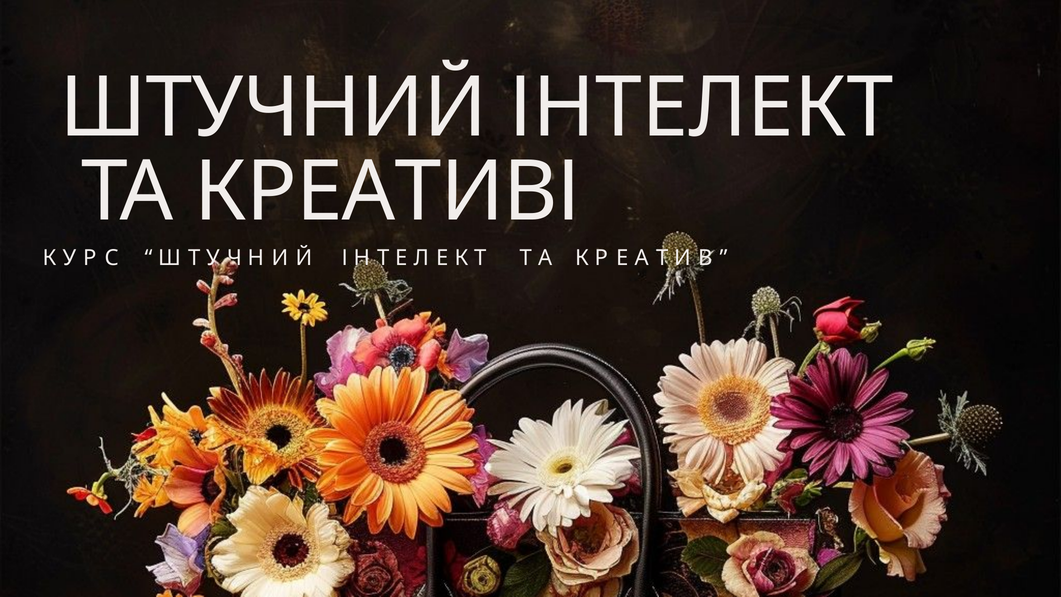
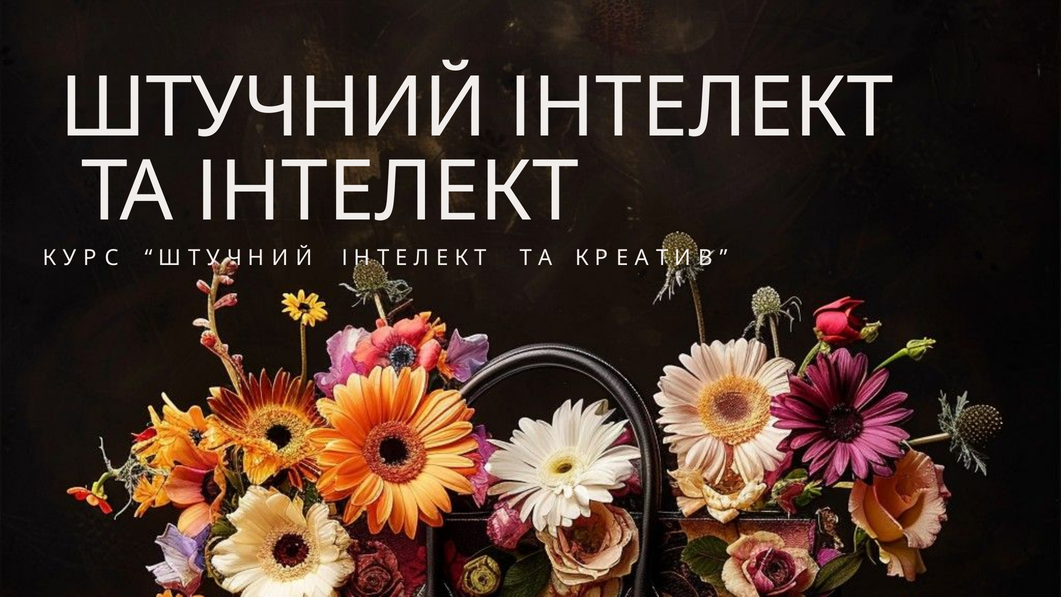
ТА КРЕАТИВІ: КРЕАТИВІ -> ІНТЕЛЕКТ (387, 192)
